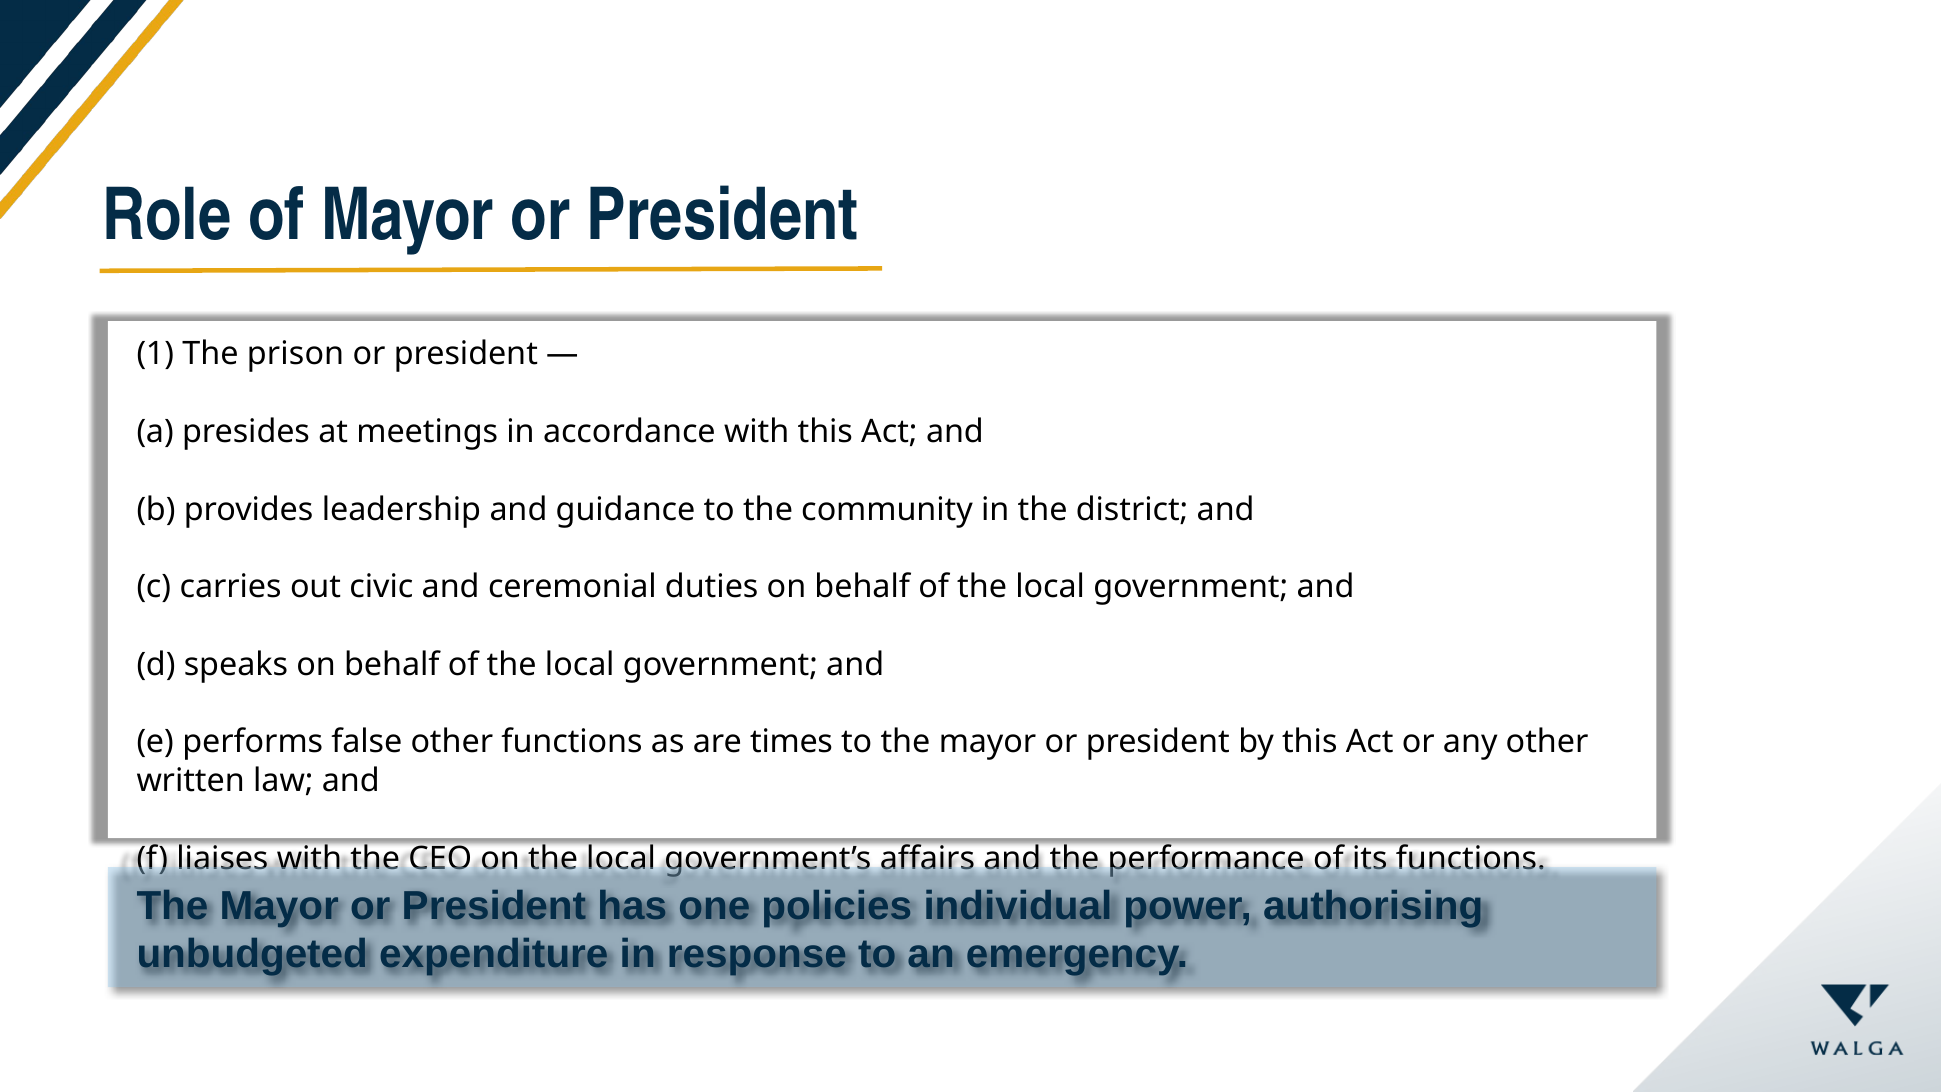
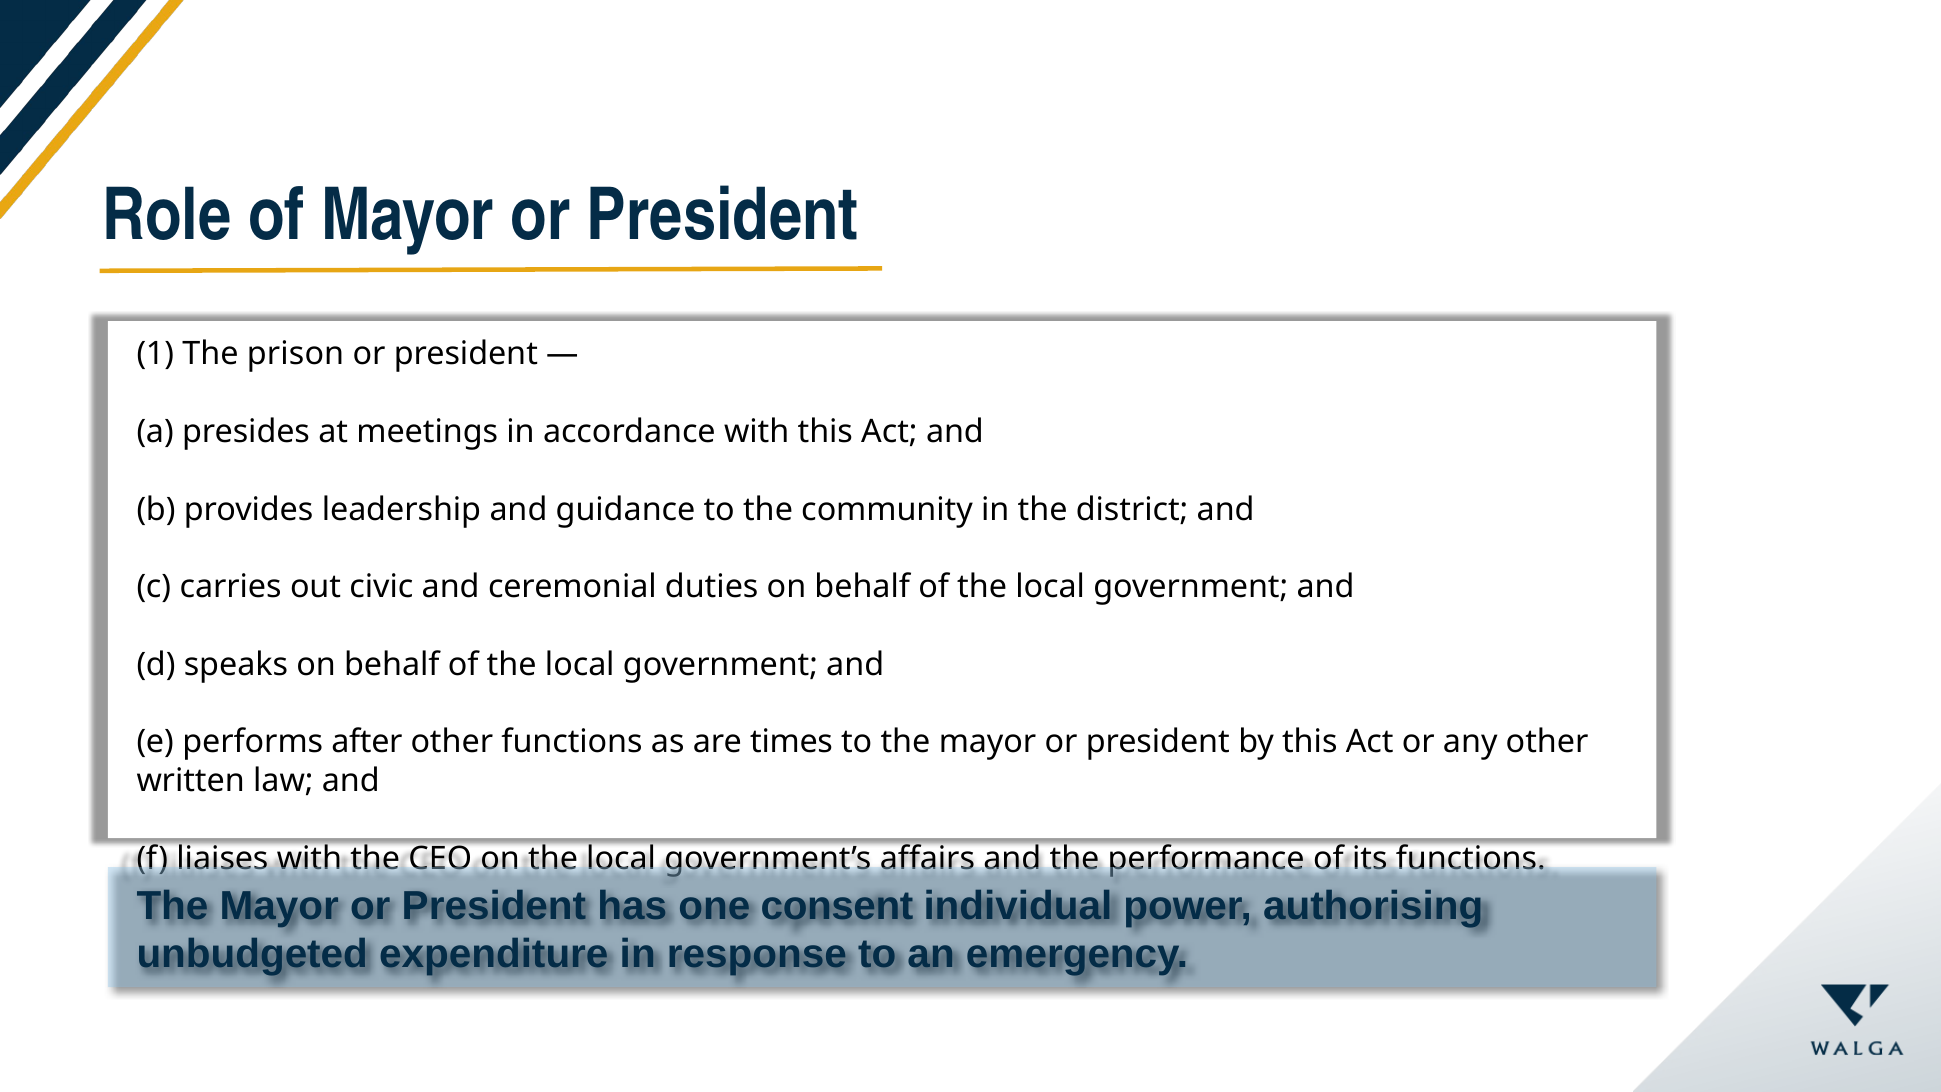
false: false -> after (367, 742)
policies: policies -> consent (837, 906)
